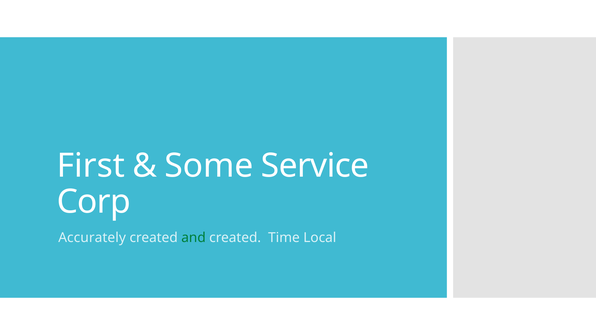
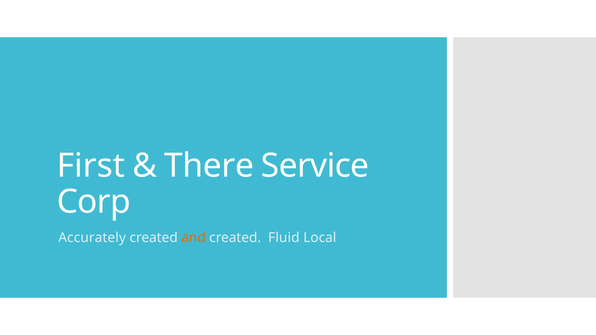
Some: Some -> There (209, 166)
and colour: green -> orange (193, 238)
Time: Time -> Fluid (284, 238)
